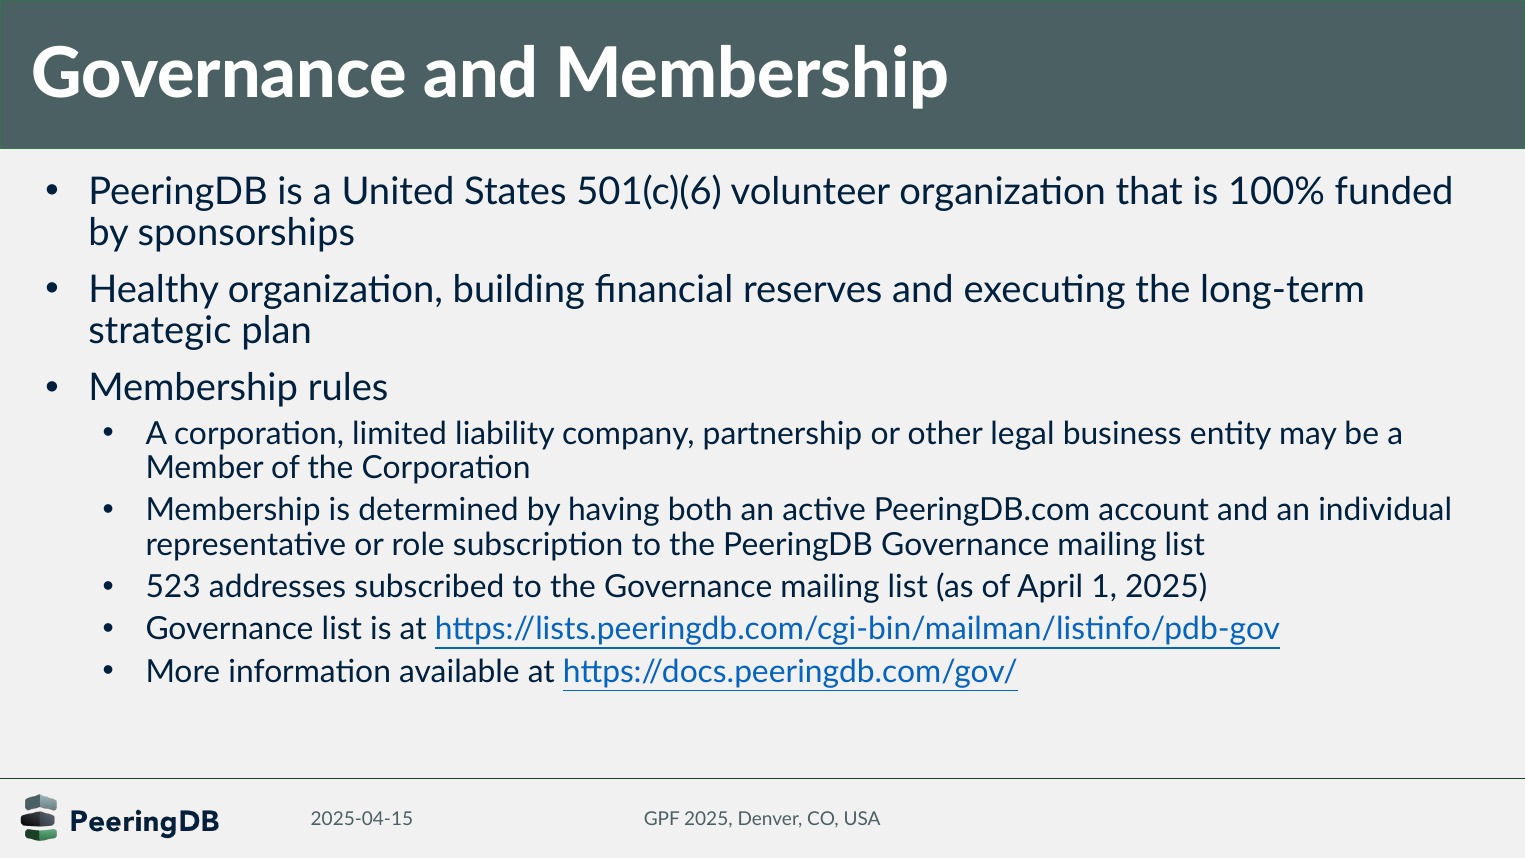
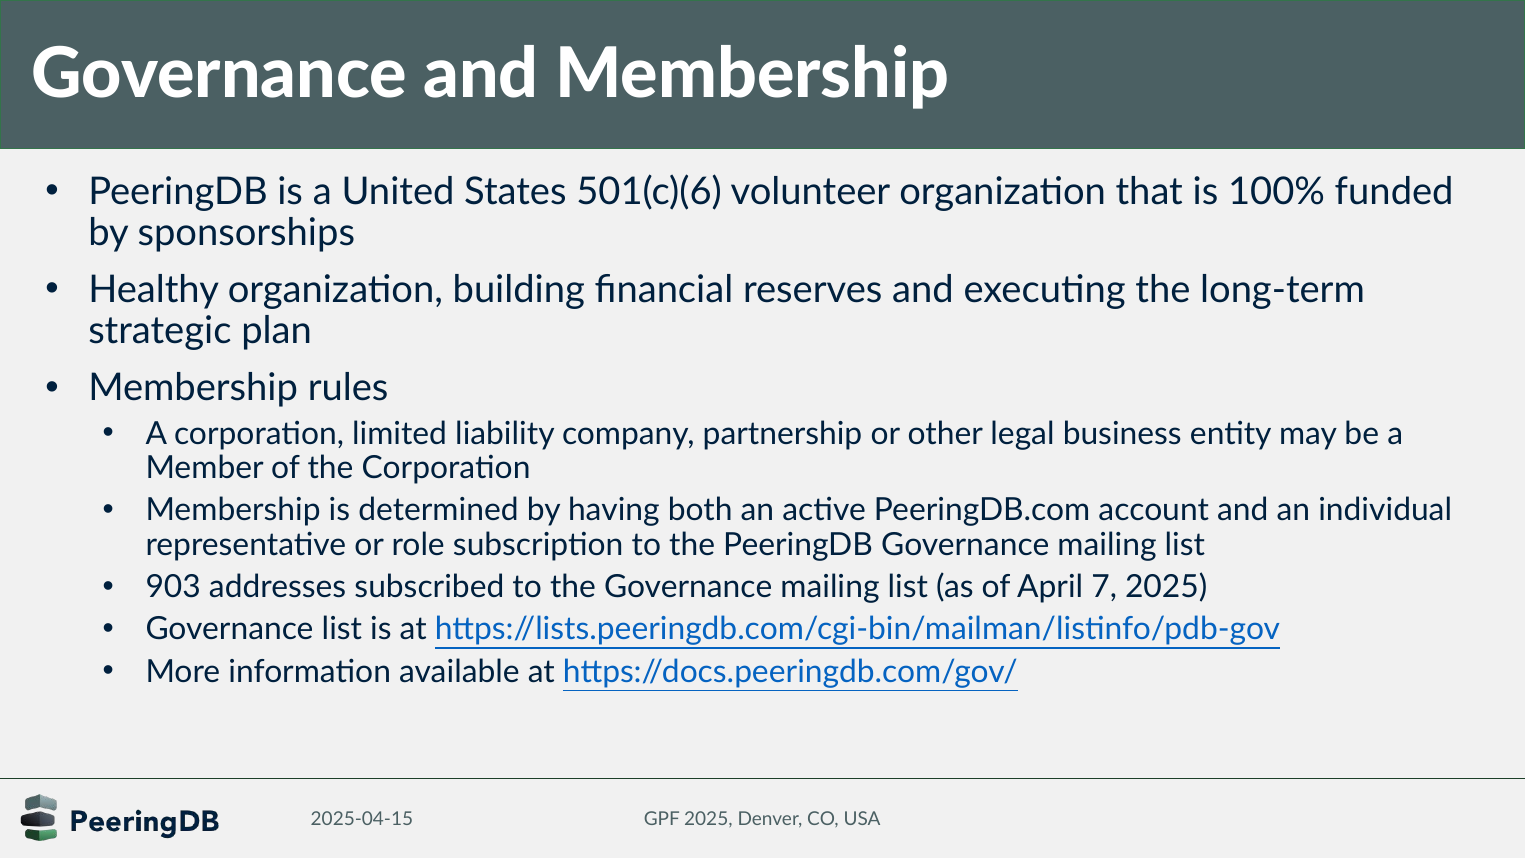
523: 523 -> 903 (173, 587)
1: 1 -> 7 (1104, 587)
